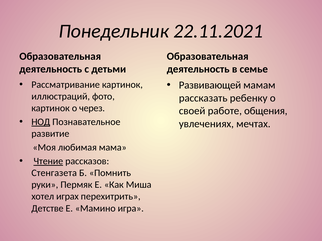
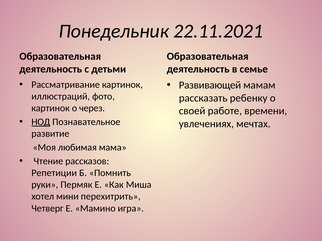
общения: общения -> времени (266, 111)
Чтение underline: present -> none (48, 161)
Стенгазета: Стенгазета -> Репетиции (54, 173)
играх: играх -> мини (67, 197)
Детстве: Детстве -> Четверг (47, 209)
